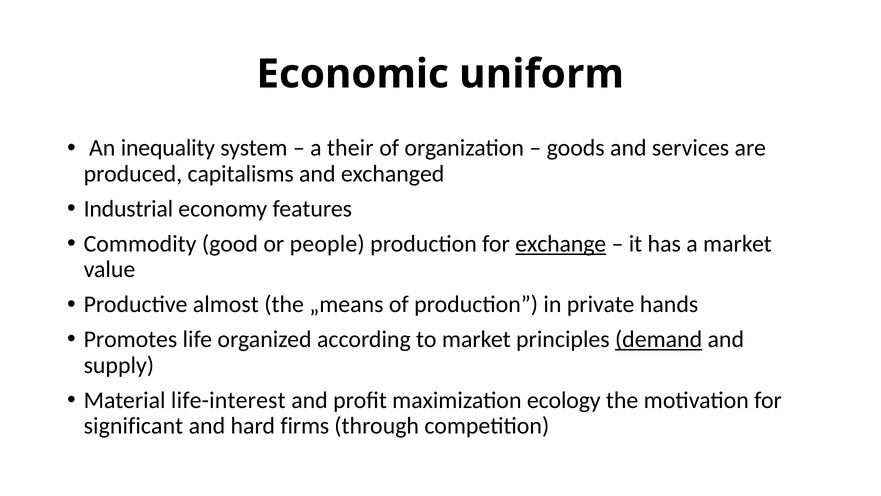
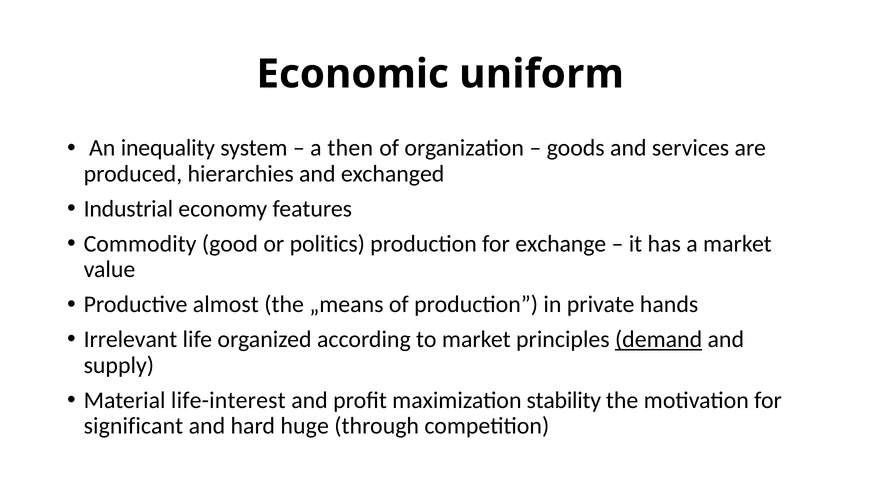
their: their -> then (350, 148)
capitalisms: capitalisms -> hierarchies (241, 174)
people: people -> politics (327, 244)
exchange underline: present -> none (561, 244)
Promotes: Promotes -> Irrelevant (130, 339)
ecology: ecology -> stability (564, 400)
firms: firms -> huge (305, 426)
